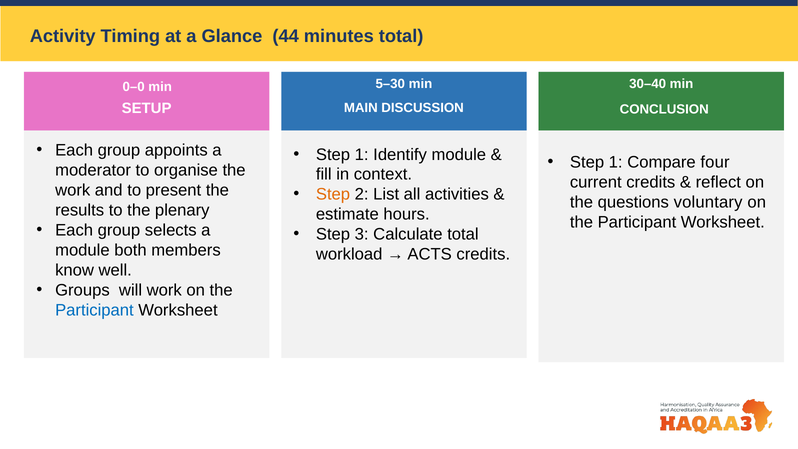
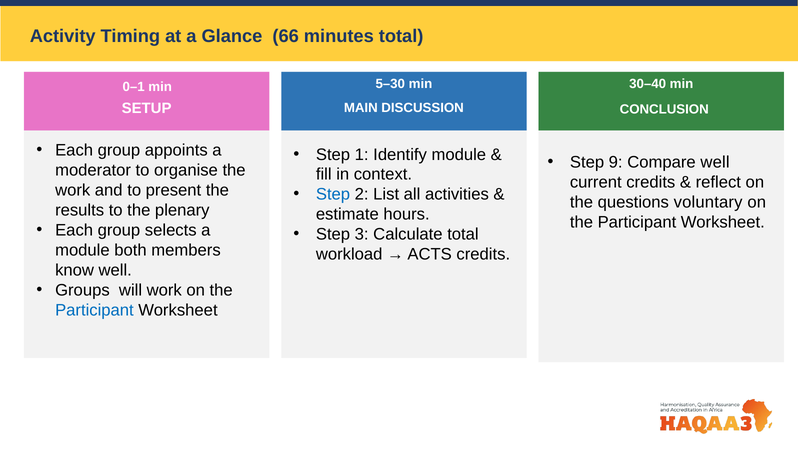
44: 44 -> 66 (286, 36)
0–0: 0–0 -> 0–1 (134, 87)
1: 1 -> 9 (616, 162)
Compare four: four -> well (715, 162)
Step colour: orange -> blue (333, 194)
